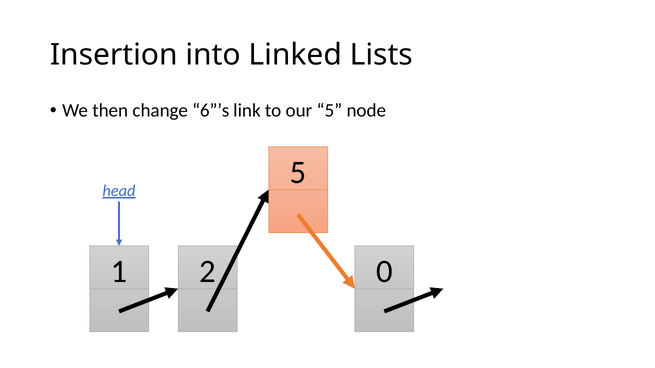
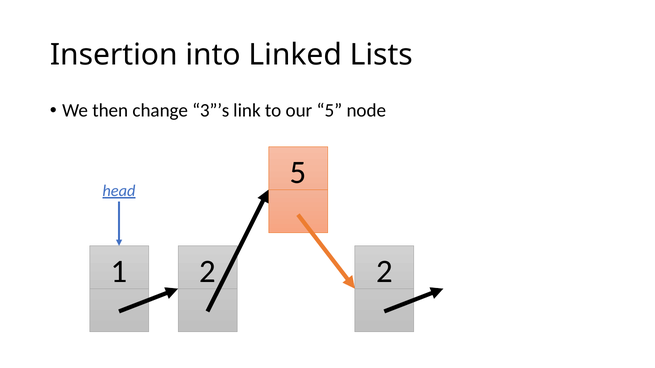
6”’s: 6”’s -> 3”’s (211, 111)
0: 0 -> 2 (384, 272)
